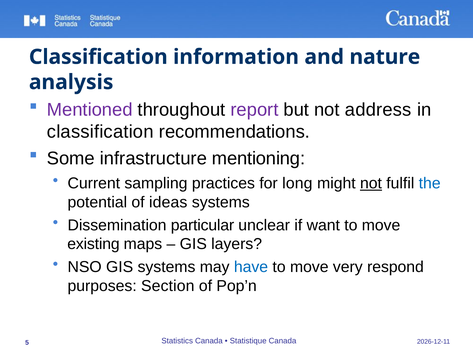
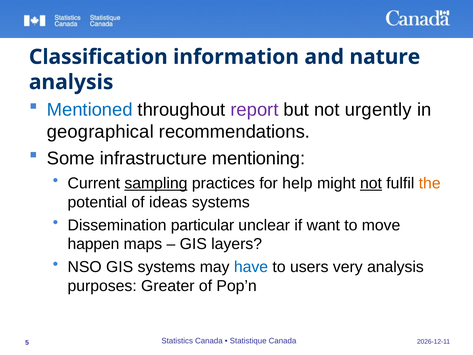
Mentioned colour: purple -> blue (90, 110)
address: address -> urgently (378, 110)
classification: classification -> geographical (100, 132)
sampling underline: none -> present (156, 183)
long: long -> help (297, 183)
the colour: blue -> orange (430, 183)
existing: existing -> happen (93, 244)
move: move -> users (309, 267)
very respond: respond -> analysis (395, 267)
Section: Section -> Greater (168, 286)
